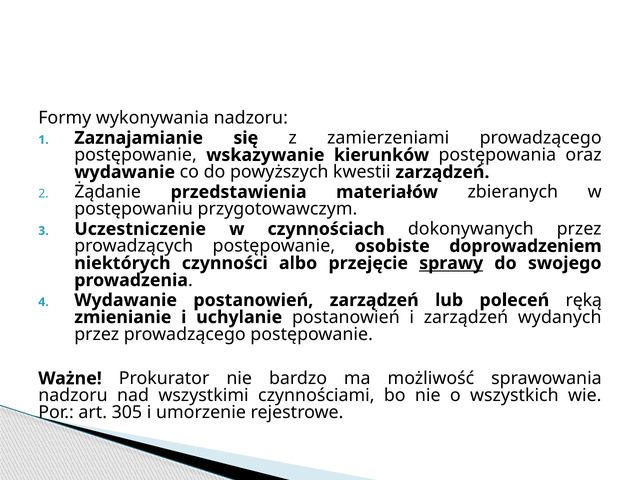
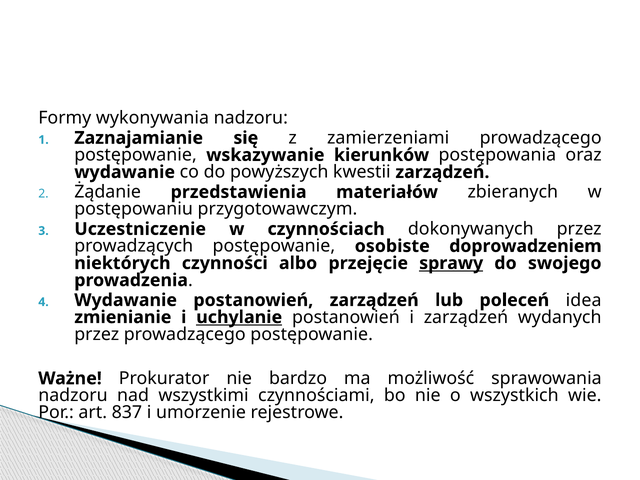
ręką: ręką -> idea (584, 300)
uchylanie underline: none -> present (239, 317)
305: 305 -> 837 (127, 413)
